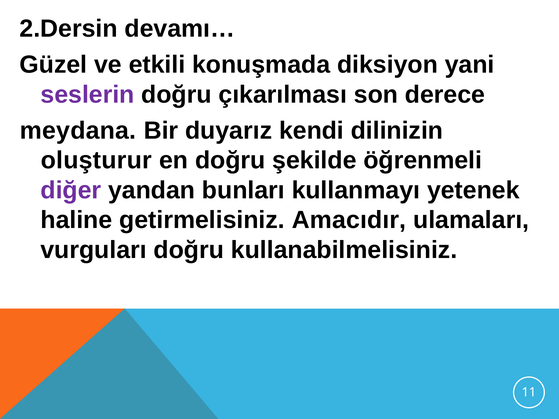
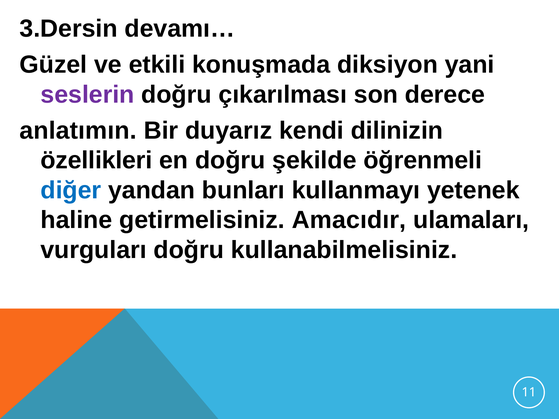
2.Dersin: 2.Dersin -> 3.Dersin (69, 29)
meydana: meydana -> anlatımın (78, 131)
oluşturur: oluşturur -> özellikleri (96, 161)
diğer colour: purple -> blue (71, 190)
